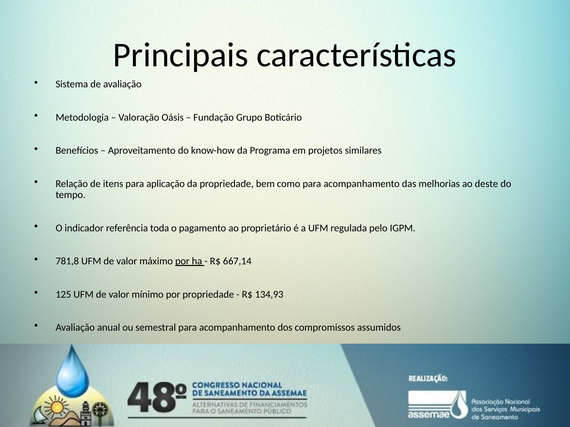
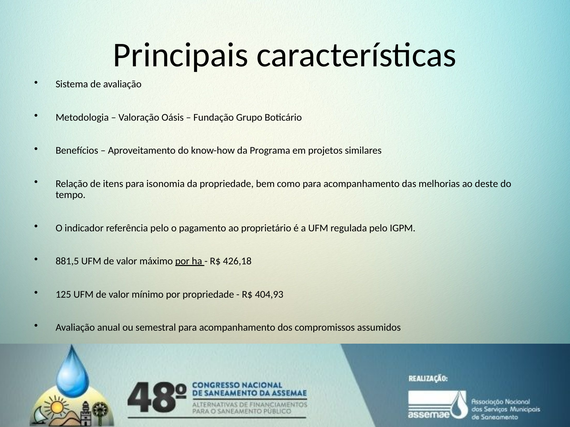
aplicação: aplicação -> isonomia (166, 184)
referência toda: toda -> pelo (160, 228)
781,8: 781,8 -> 881,5 (67, 261)
667,14: 667,14 -> 426,18 (237, 261)
134,93: 134,93 -> 404,93 (269, 295)
